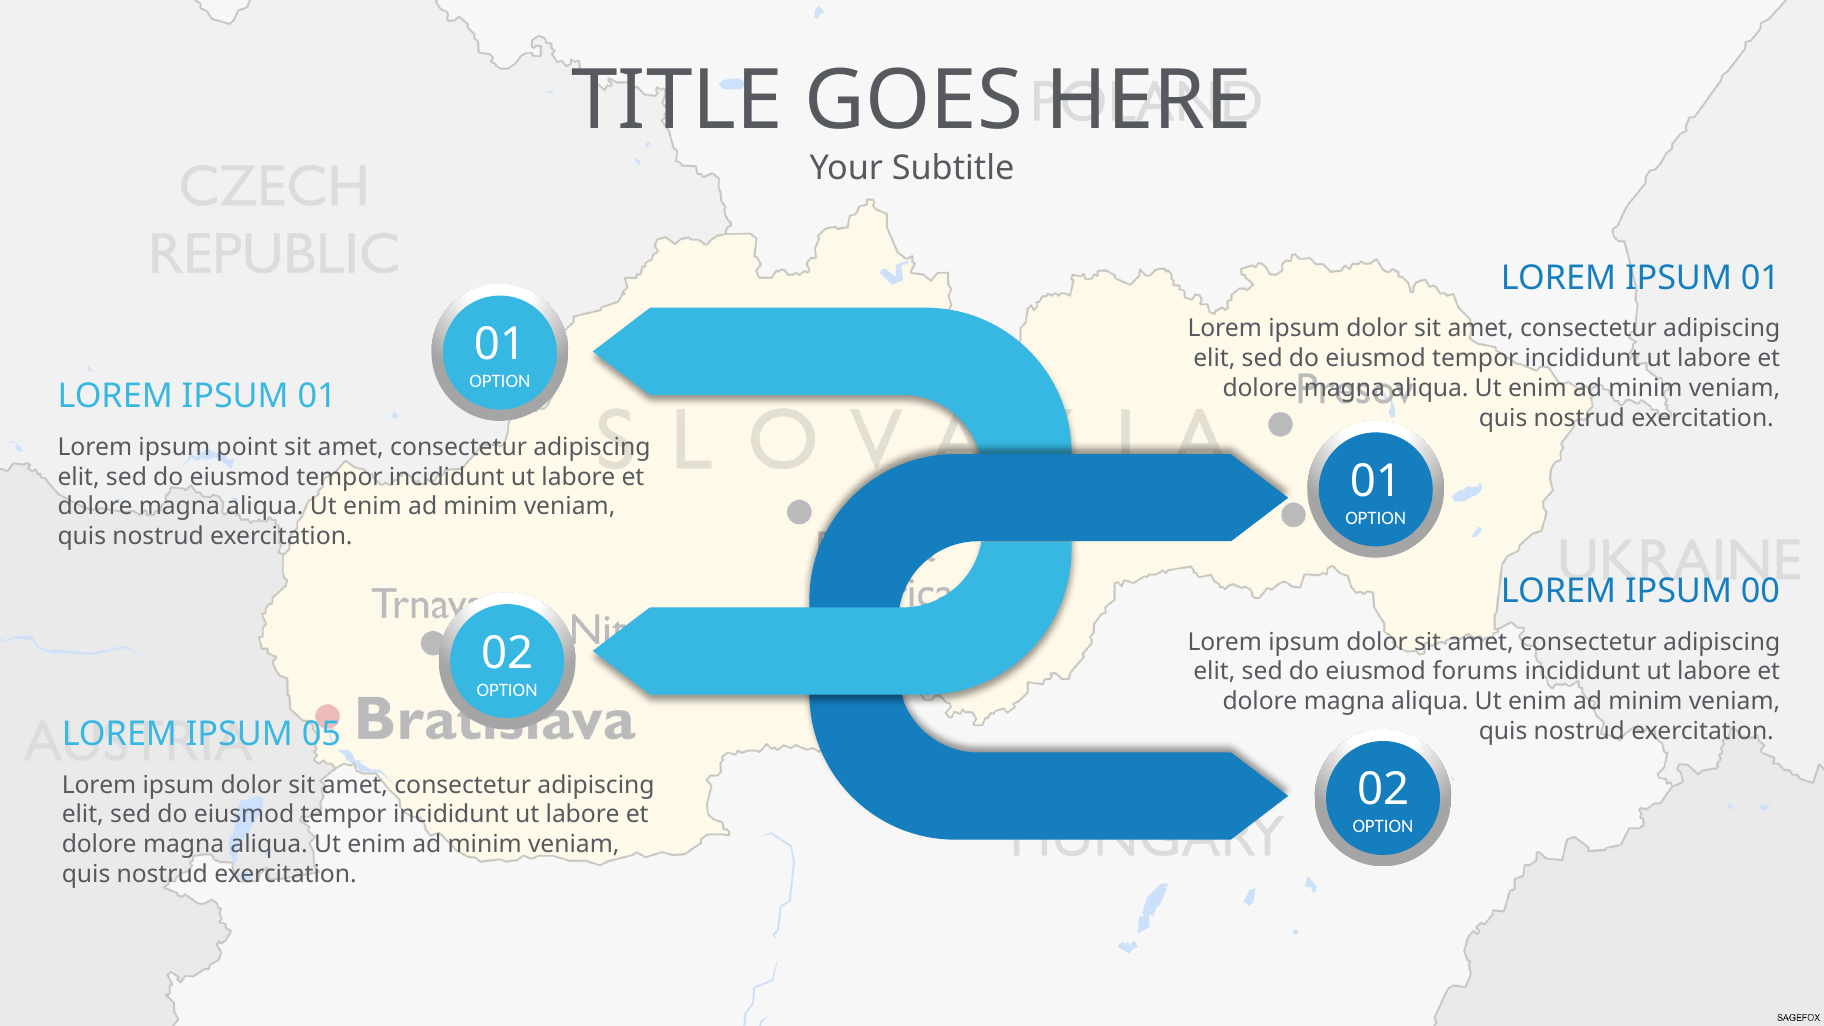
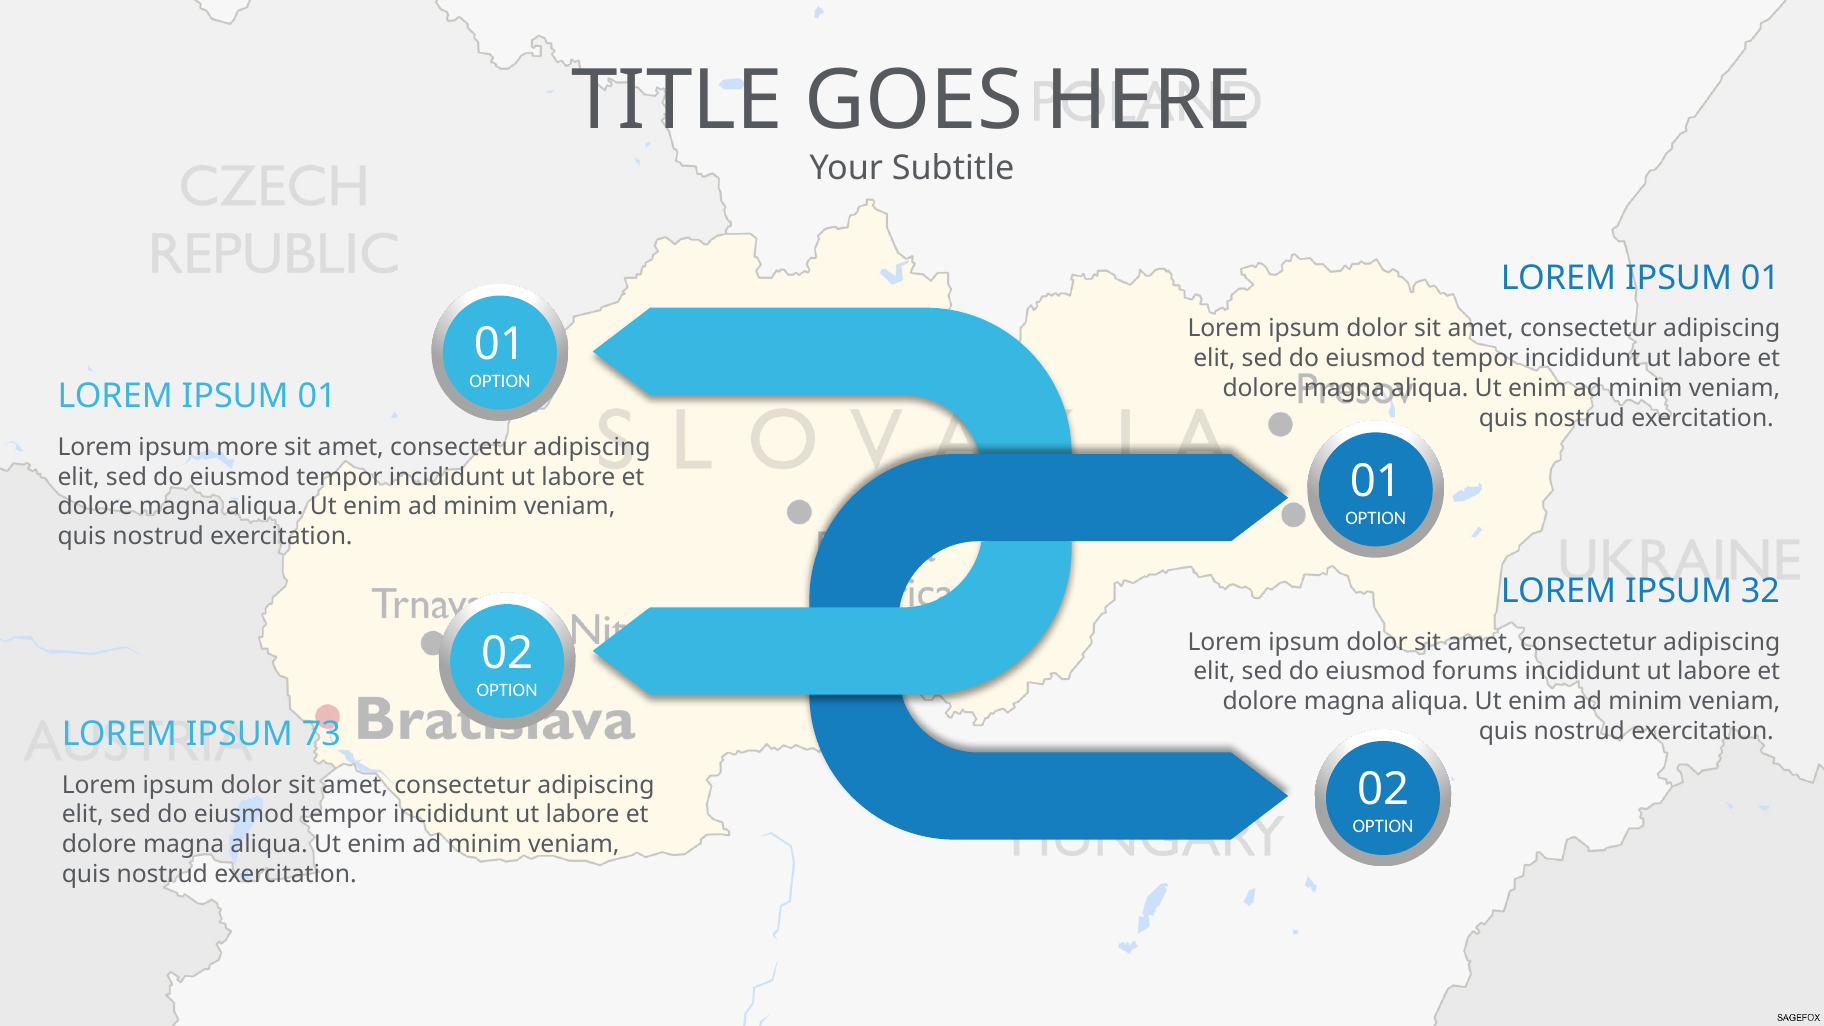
point: point -> more (247, 447)
00: 00 -> 32 (1760, 591)
05: 05 -> 73 (321, 734)
